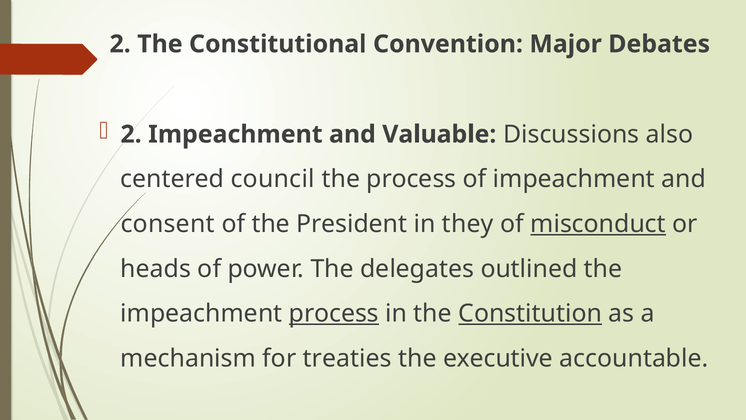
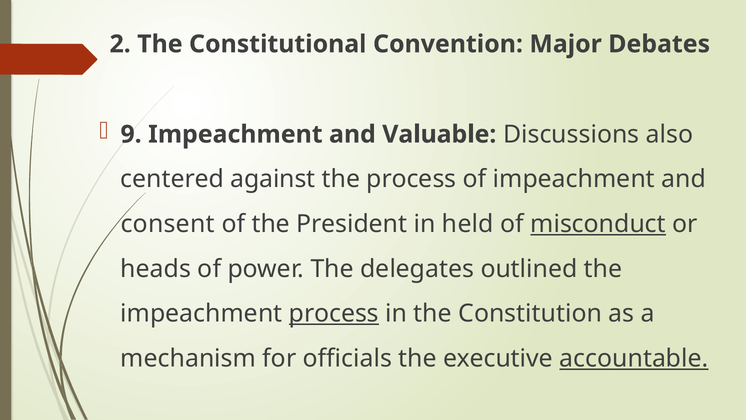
2: 2 -> 9 (131, 134)
council: council -> against (273, 179)
they: they -> held (468, 224)
Constitution underline: present -> none (530, 313)
treaties: treaties -> officials (347, 358)
accountable underline: none -> present (634, 358)
